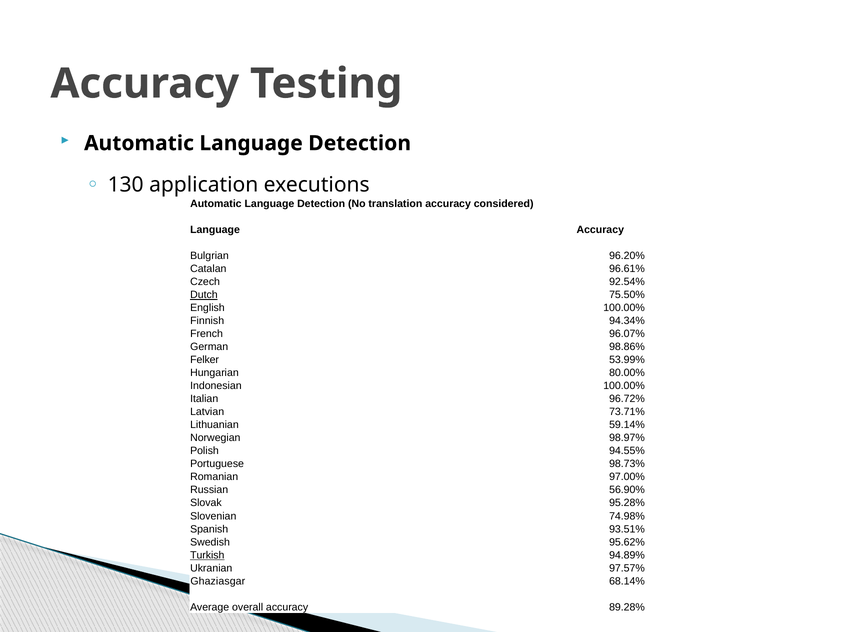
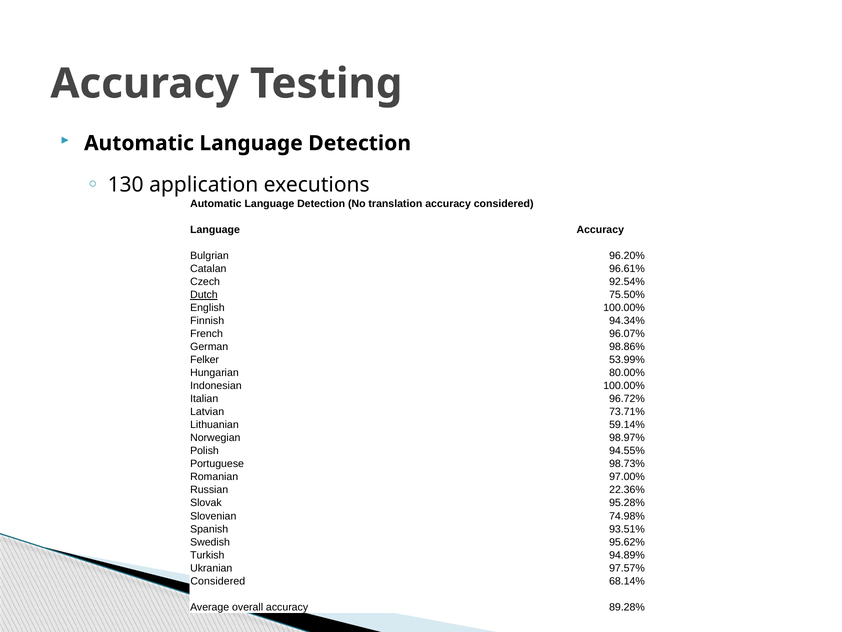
56.90%: 56.90% -> 22.36% (627, 490)
Turkish underline: present -> none (207, 555)
Ghaziasgar: Ghaziasgar -> Considered (218, 581)
